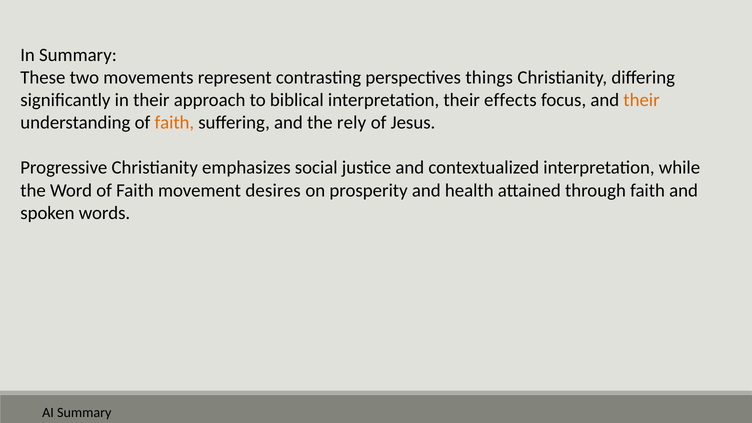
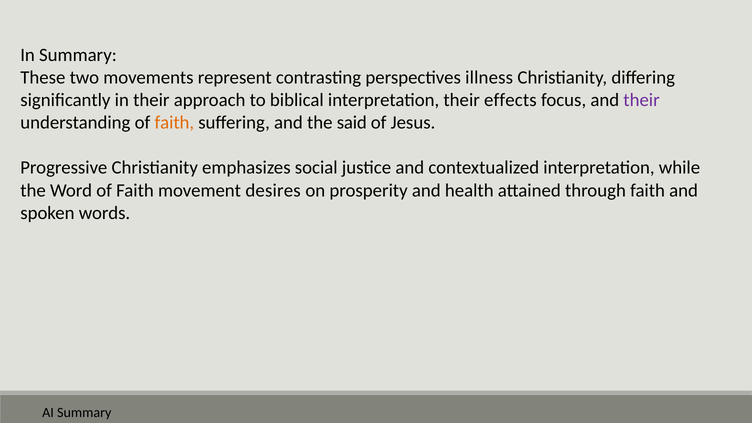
things: things -> illness (489, 78)
their colour: orange -> purple (642, 100)
rely: rely -> said (352, 123)
